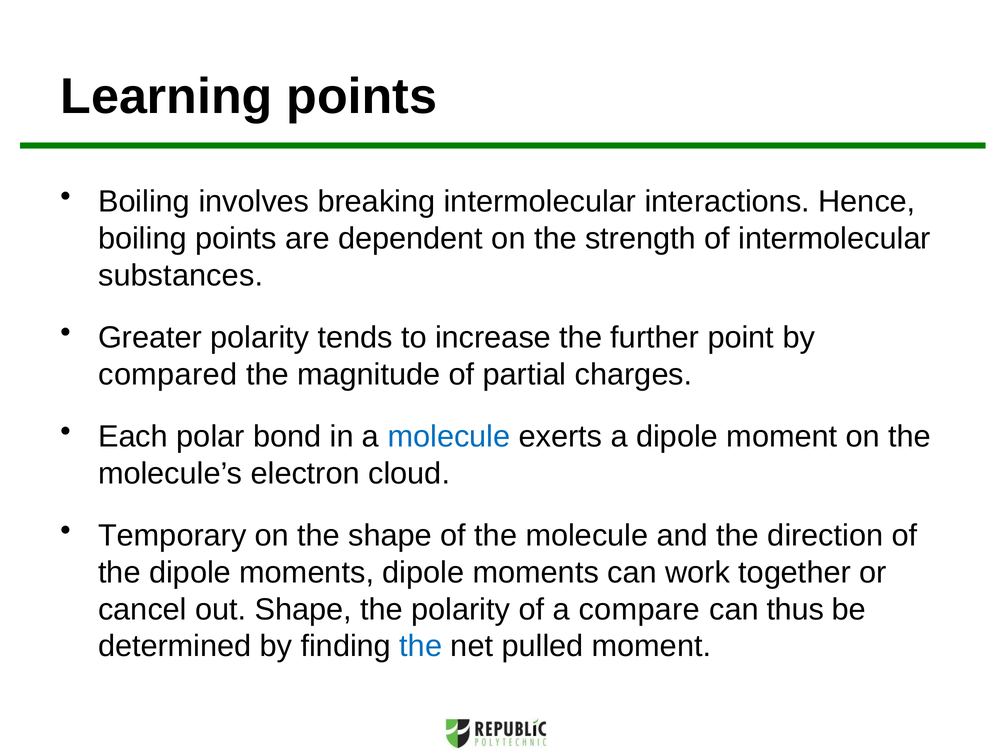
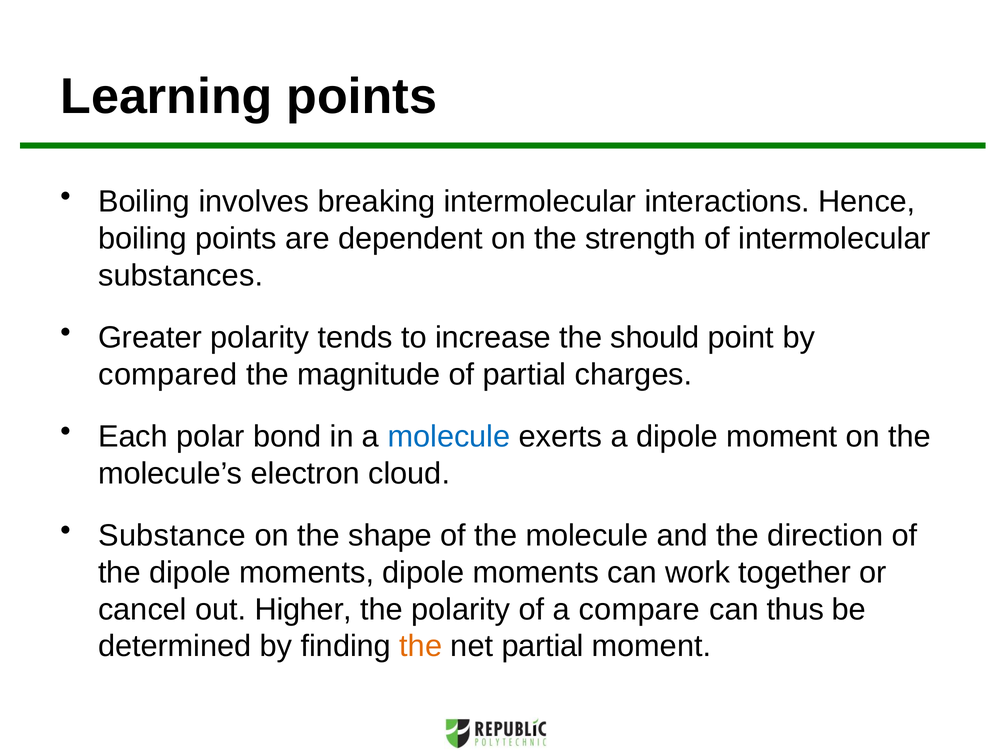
further: further -> should (655, 337)
Temporary: Temporary -> Substance (172, 535)
out Shape: Shape -> Higher (303, 609)
the colour: blue -> orange (421, 646)
net pulled: pulled -> partial (543, 646)
